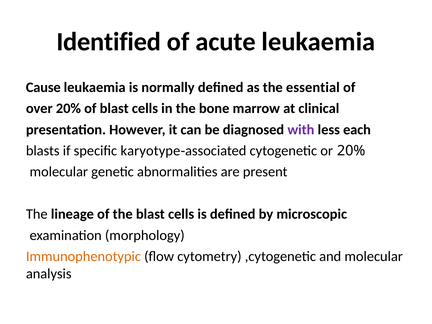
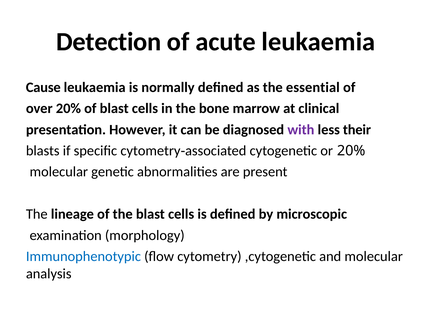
Identified: Identified -> Detection (109, 42)
each: each -> their (357, 130)
specific karyotype: karyotype -> cytometry (150, 151)
Immunophenotypic colour: orange -> blue (83, 256)
